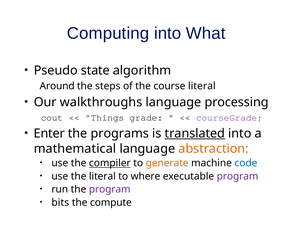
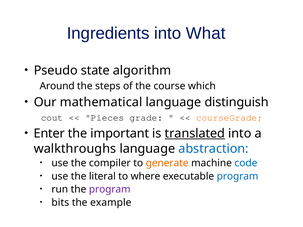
Computing: Computing -> Ingredients (108, 33)
course literal: literal -> which (202, 86)
walkthroughs: walkthroughs -> mathematical (101, 102)
processing: processing -> distinguish (237, 102)
Things: Things -> Pieces (105, 118)
courseGrade colour: purple -> orange (229, 118)
programs: programs -> important (120, 134)
mathematical: mathematical -> walkthroughs (75, 149)
abstraction colour: orange -> blue (214, 149)
compiler underline: present -> none (110, 163)
program colour: purple -> blue (238, 176)
compute: compute -> example (111, 203)
